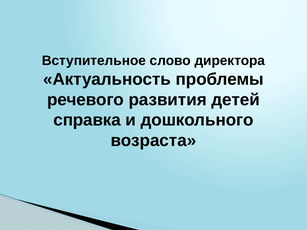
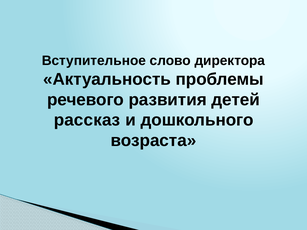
справка: справка -> рассказ (87, 120)
